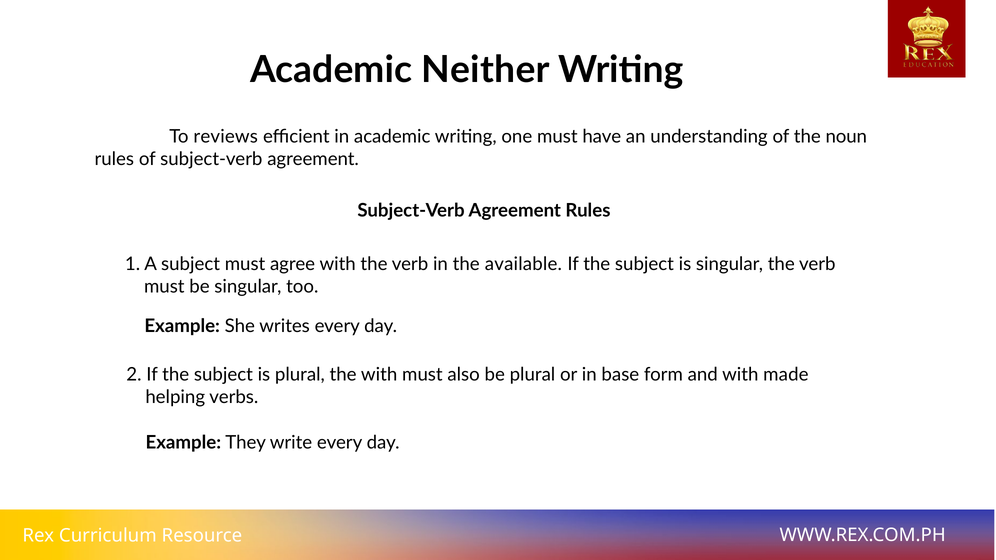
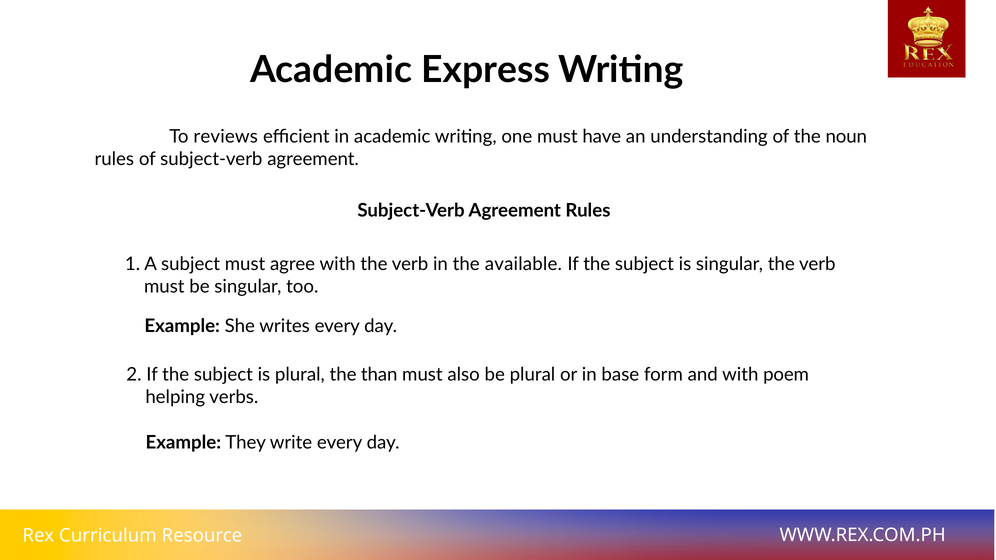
Neither: Neither -> Express (486, 70)
the with: with -> than (379, 375)
made: made -> poem (786, 375)
